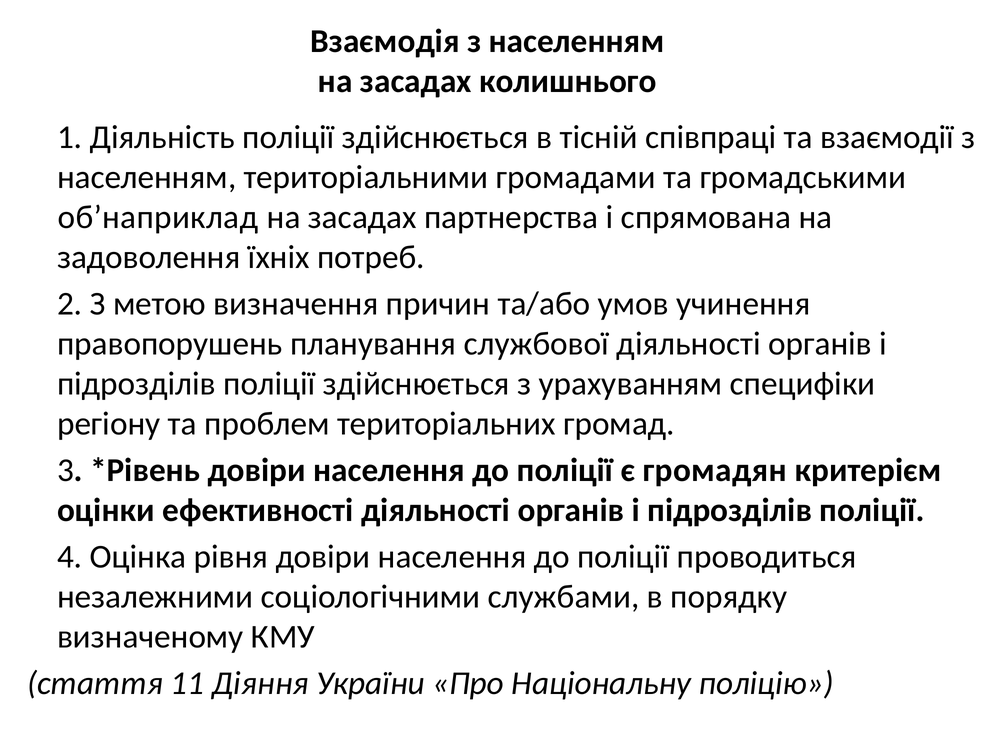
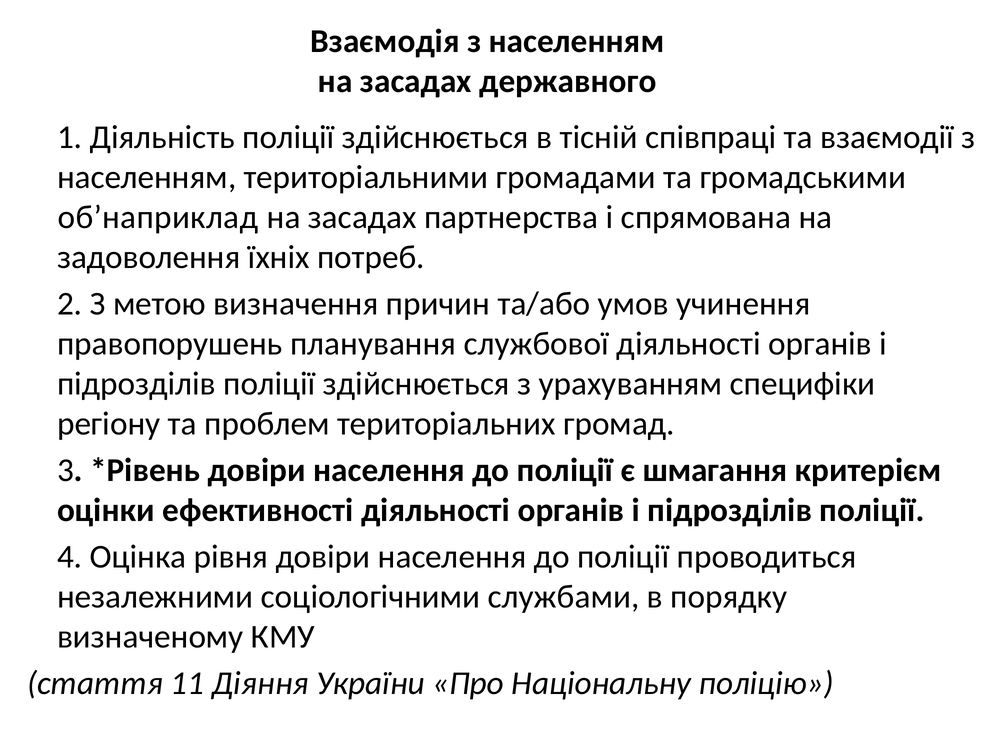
колишнього: колишнього -> державного (568, 81)
громадян: громадян -> шмагання (715, 470)
